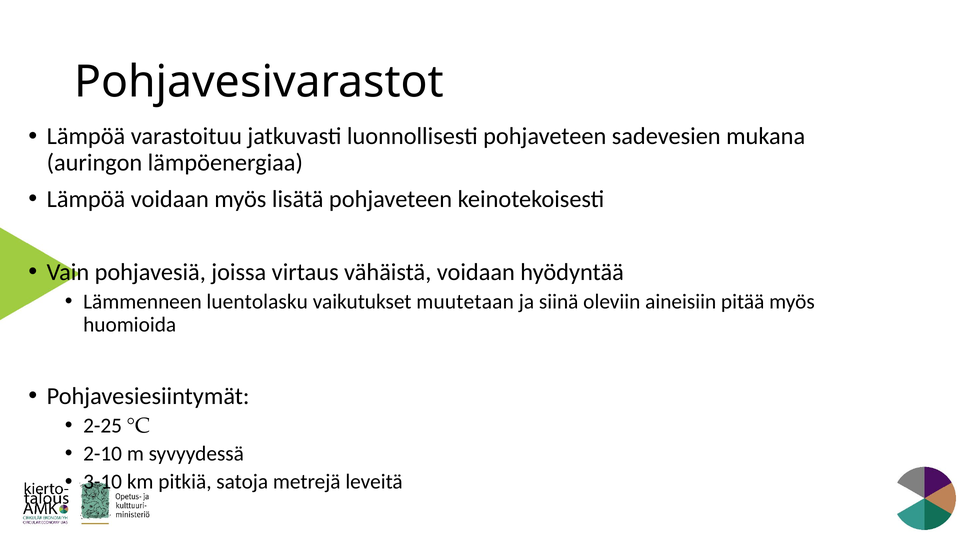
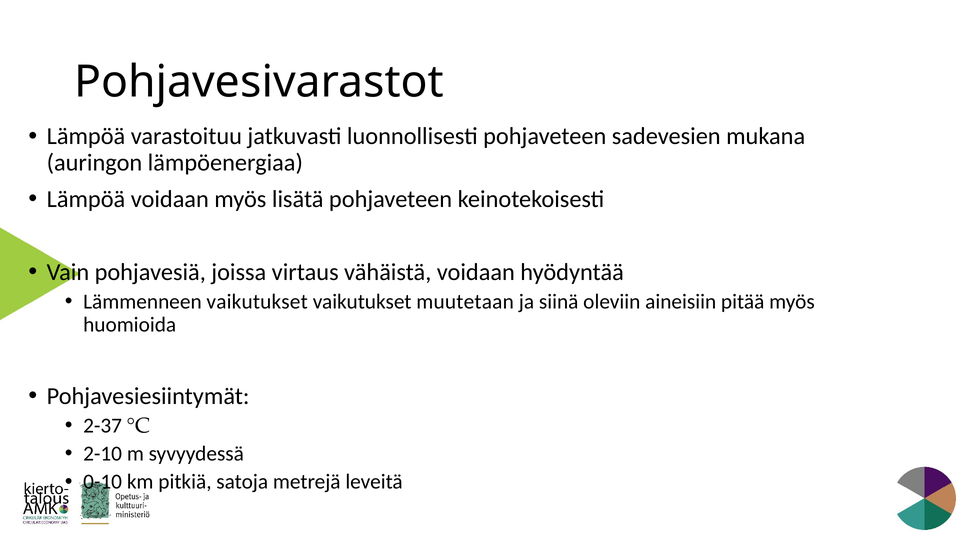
Lämmenneen luentolasku: luentolasku -> vaikutukset (257, 302)
2-25: 2-25 -> 2-37 (103, 426)
3-10: 3-10 -> 0-10 (103, 482)
